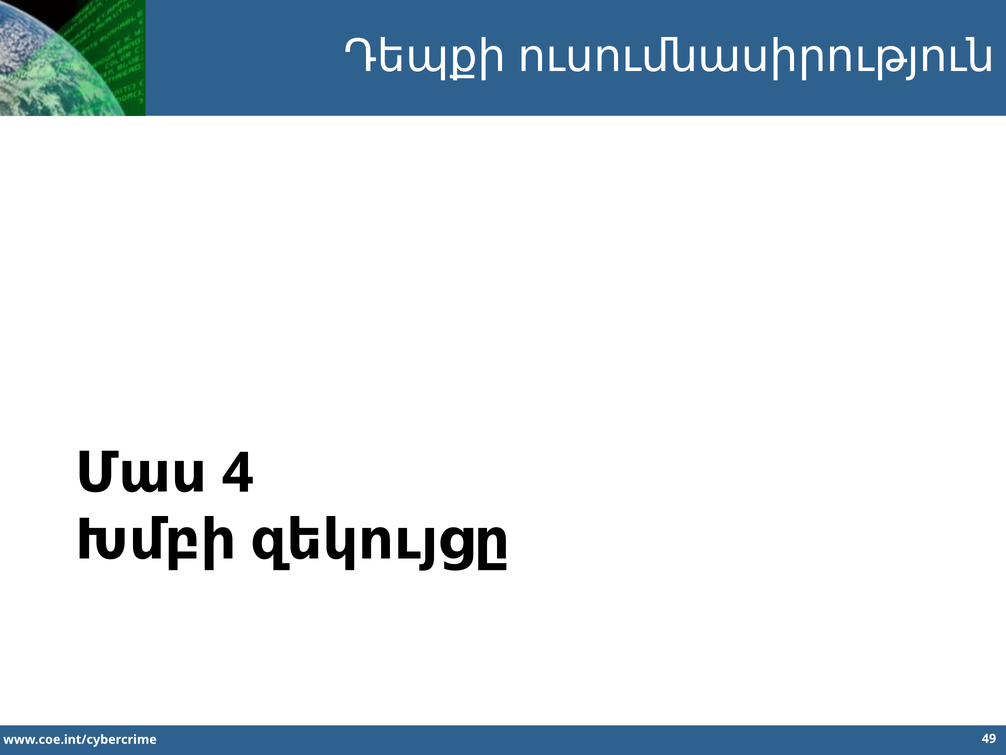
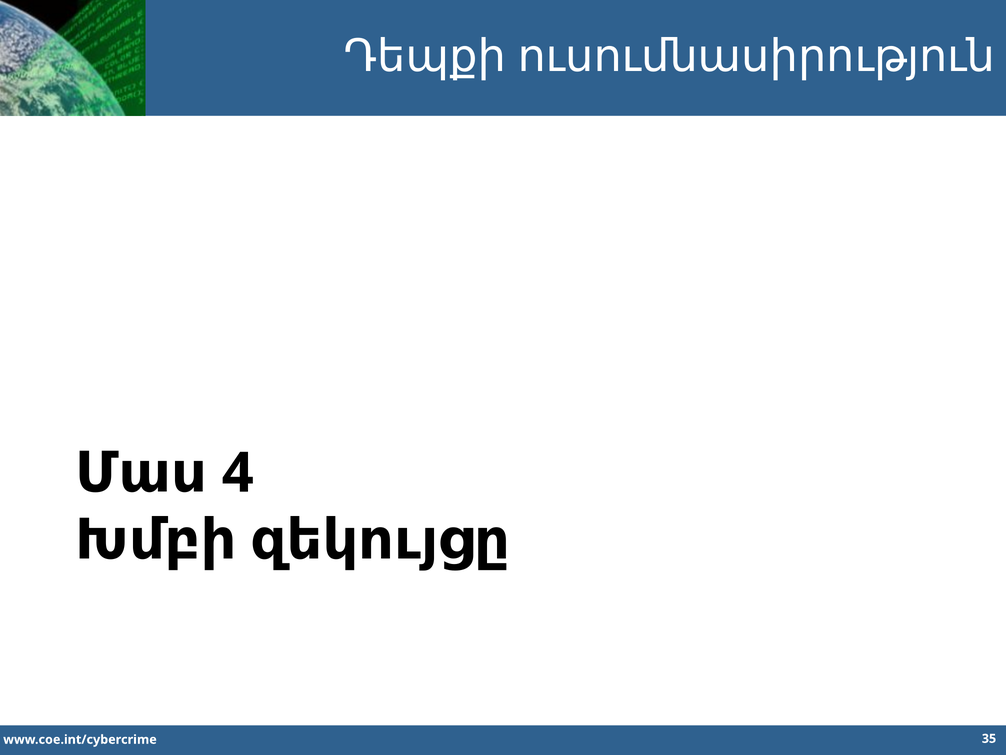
49: 49 -> 35 (989, 738)
